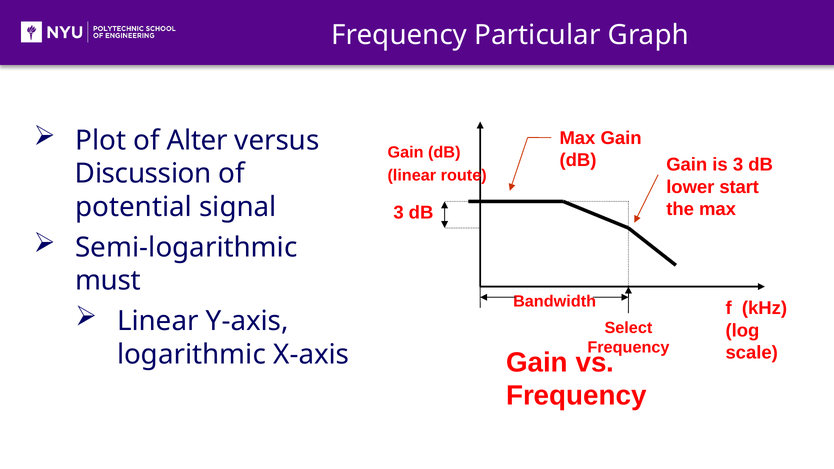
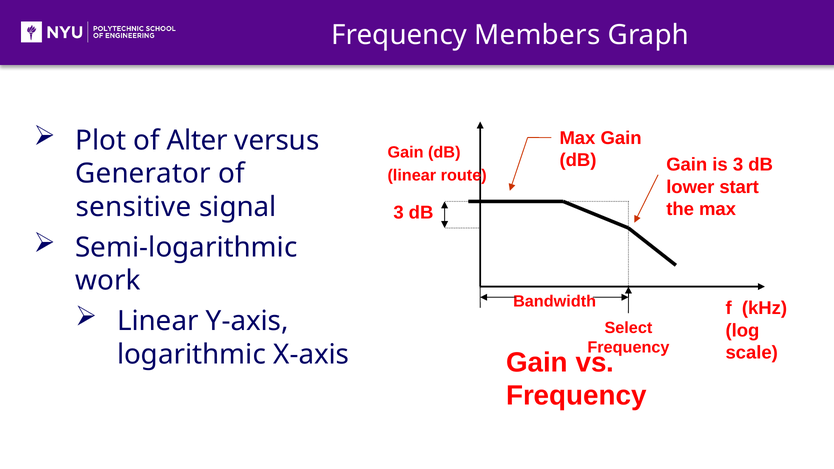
Particular: Particular -> Members (537, 35)
Discussion: Discussion -> Generator (143, 174)
potential: potential -> sensitive (133, 207)
must: must -> work (108, 281)
